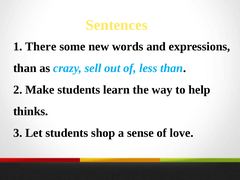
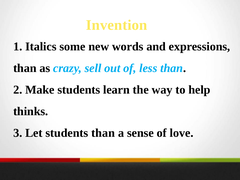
Sentences: Sentences -> Invention (117, 25)
There: There -> Italics (41, 47)
students shop: shop -> than (103, 133)
